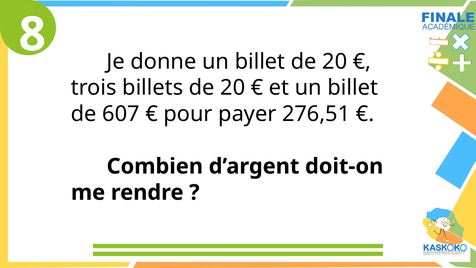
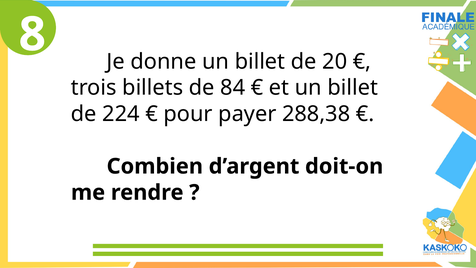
billets de 20: 20 -> 84 (233, 88)
607: 607 -> 224 (121, 114)
276,51: 276,51 -> 288,38 (316, 114)
